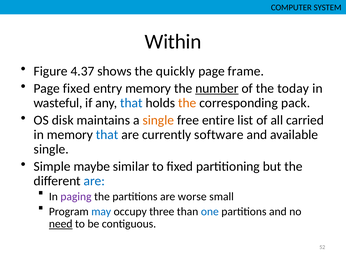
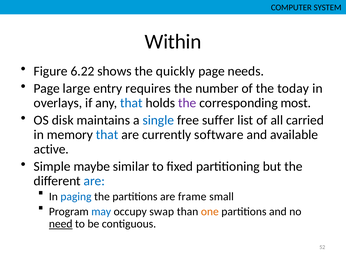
4.37: 4.37 -> 6.22 (82, 71)
frame: frame -> needs (246, 71)
Page fixed: fixed -> large (77, 89)
entry memory: memory -> requires (148, 89)
number underline: present -> none (217, 89)
wasteful: wasteful -> overlays (58, 103)
the colour: orange -> purple (187, 103)
pack: pack -> most (296, 103)
single colour: orange -> blue (158, 120)
entire: entire -> suffer (218, 120)
single: single -> active (51, 150)
paging colour: purple -> blue (76, 197)
worse: worse -> frame (192, 197)
three: three -> swap (162, 212)
one colour: blue -> orange (210, 212)
